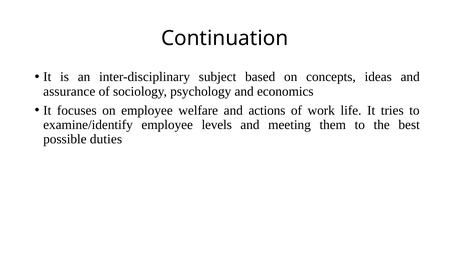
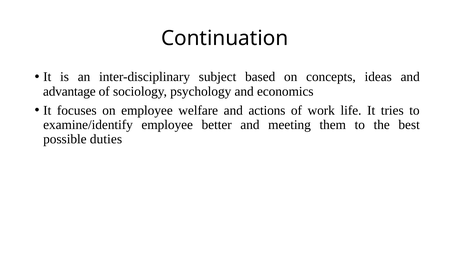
assurance: assurance -> advantage (69, 91)
levels: levels -> better (217, 125)
